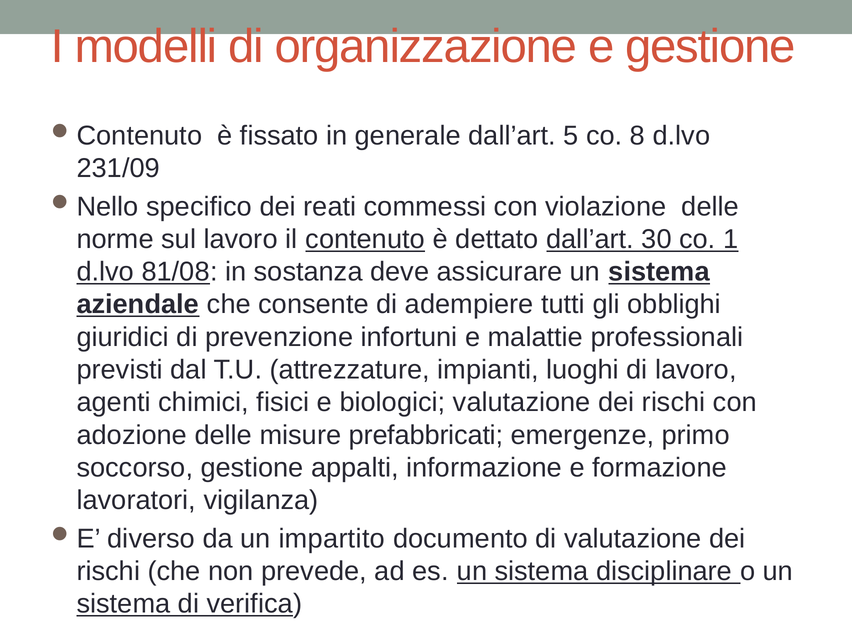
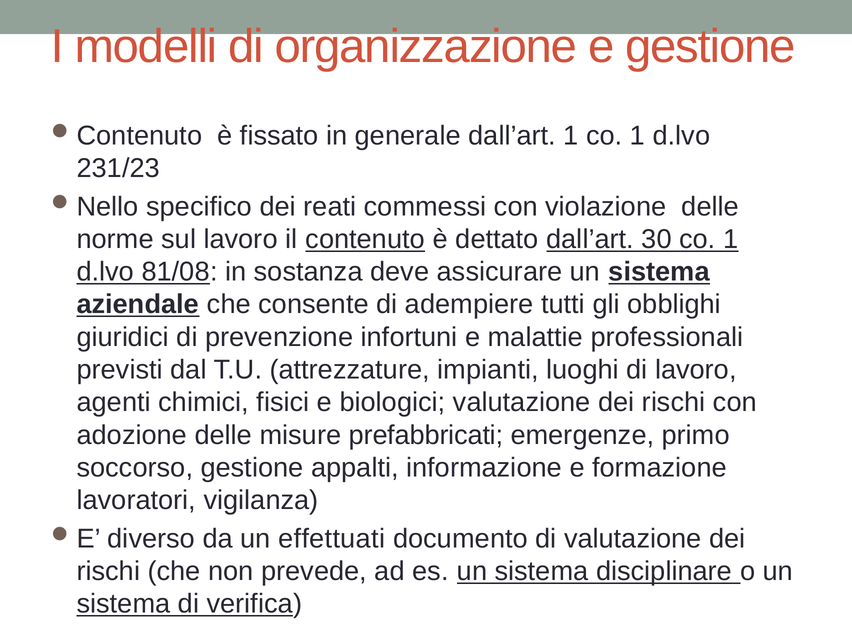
dall’art 5: 5 -> 1 (571, 136)
8: 8 -> 1 (638, 136)
231/09: 231/09 -> 231/23 (118, 168)
impartito: impartito -> effettuati (332, 539)
